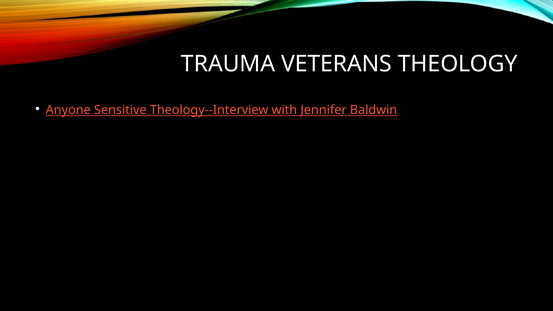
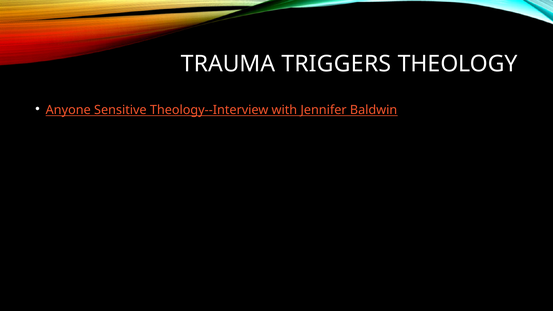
VETERANS: VETERANS -> TRIGGERS (336, 64)
